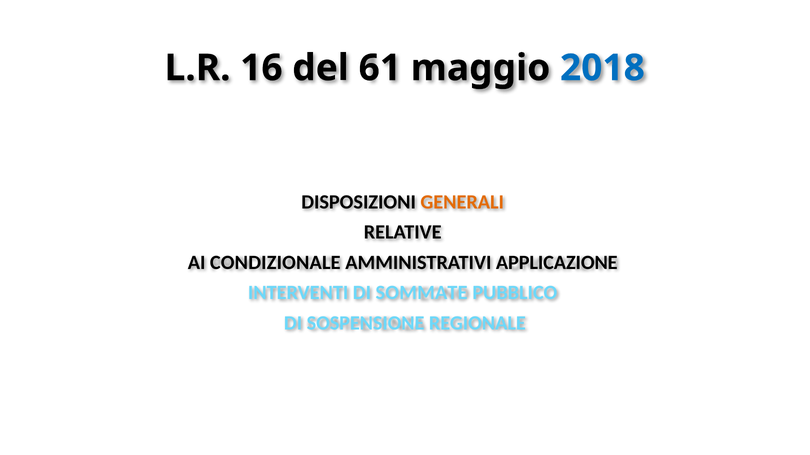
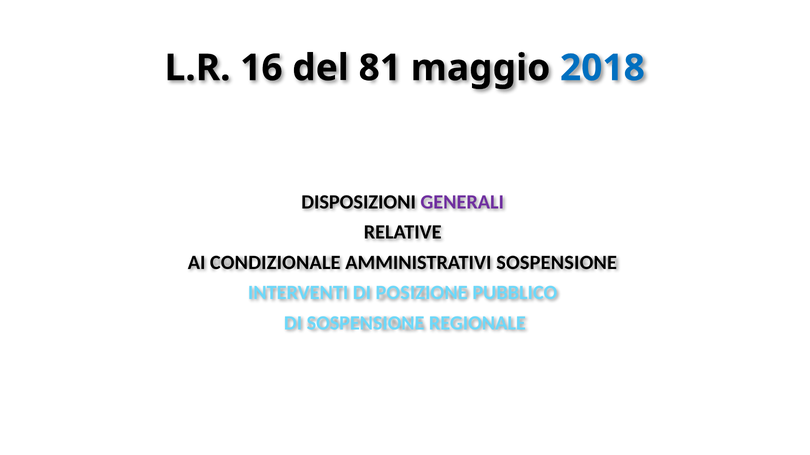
61: 61 -> 81 (380, 68)
GENERALI colour: orange -> purple (462, 202)
AMMINISTRATIVI APPLICAZIONE: APPLICAZIONE -> SOSPENSIONE (557, 263)
SOMMATE: SOMMATE -> POSIZIONE (422, 293)
